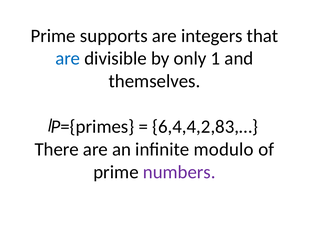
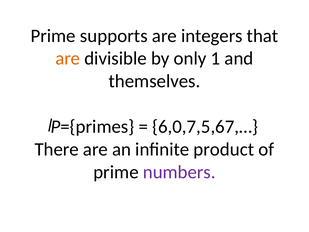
are colour: blue -> orange (68, 58)
6,4,4,2,83,…: 6,4,4,2,83,… -> 6,0,7,5,67,… (205, 127)
modulo: modulo -> product (224, 149)
